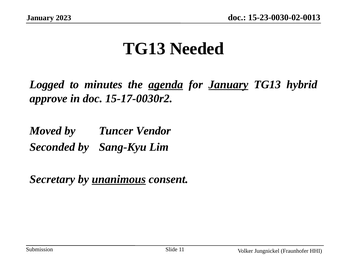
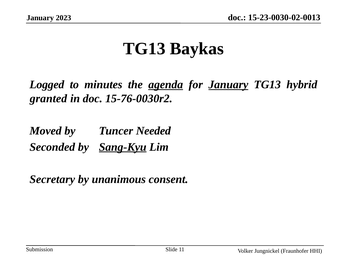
Needed: Needed -> Baykas (197, 49)
approve: approve -> granted (48, 99)
15-17-0030r2: 15-17-0030r2 -> 15-76-0030r2 (139, 99)
Vendor: Vendor -> Needed (153, 131)
Sang-Kyu underline: none -> present (123, 147)
unanimous underline: present -> none (119, 180)
